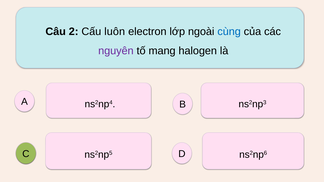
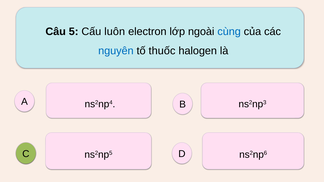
2: 2 -> 5 (74, 31)
nguyên colour: purple -> blue (116, 51)
mang: mang -> thuốc (162, 51)
